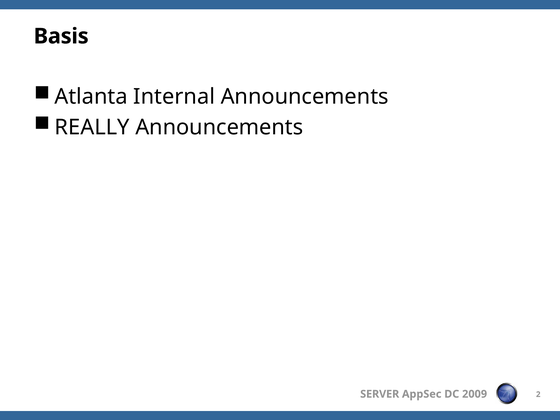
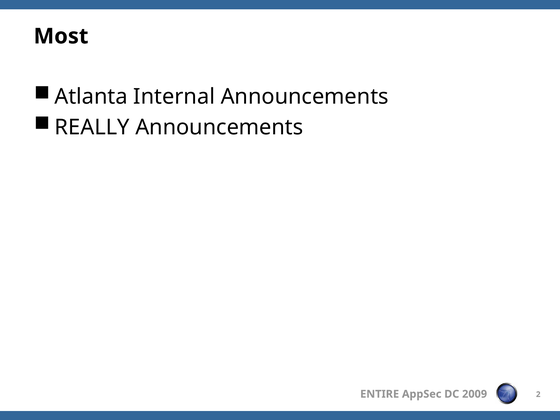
Basis: Basis -> Most (61, 36)
SERVER: SERVER -> ENTIRE (380, 394)
